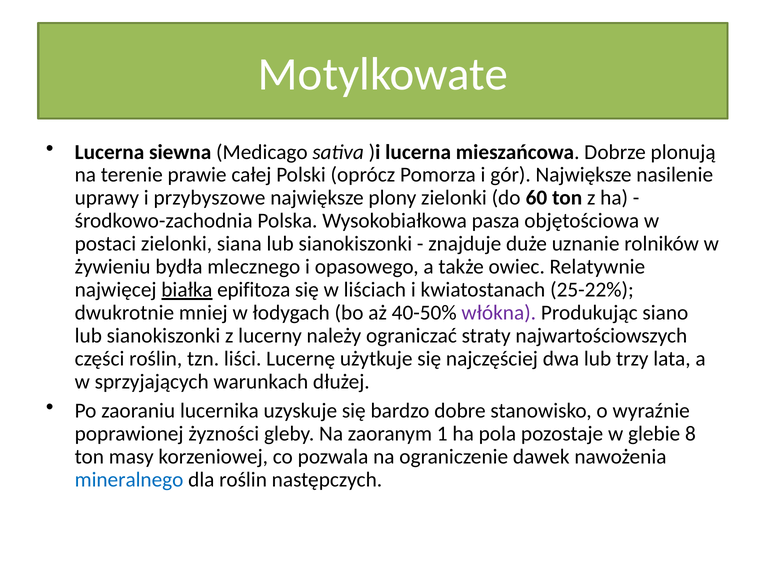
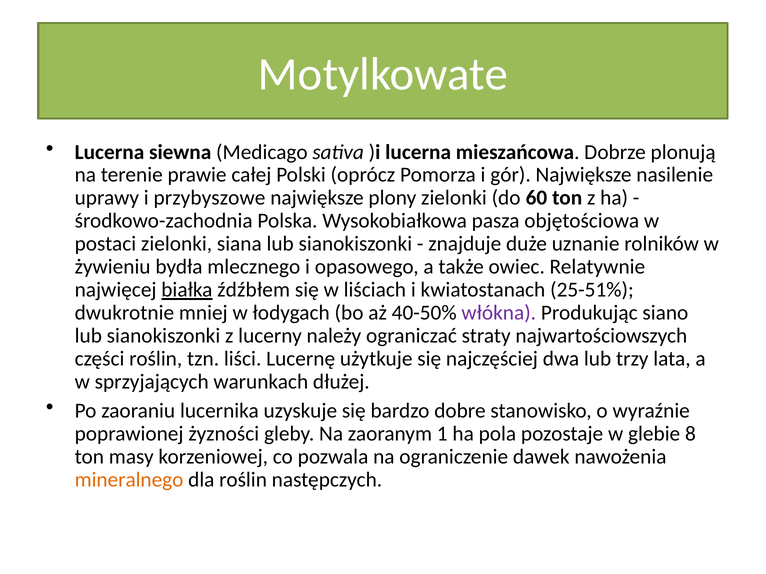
epifitoza: epifitoza -> źdźbłem (254, 290)
25-22%: 25-22% -> 25-51% (592, 290)
mineralnego colour: blue -> orange (129, 480)
